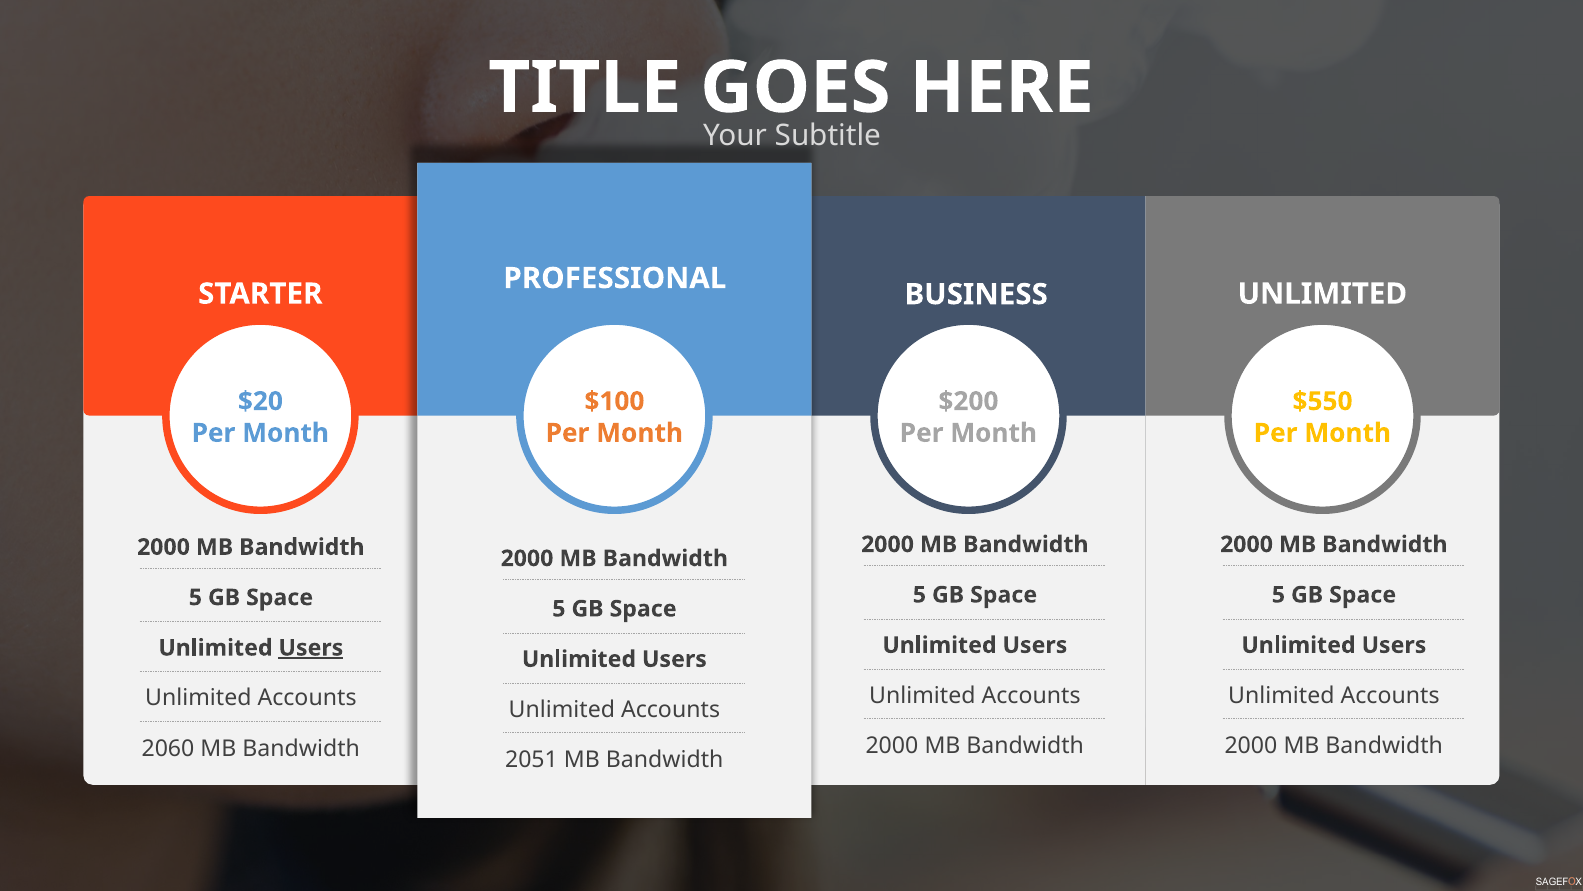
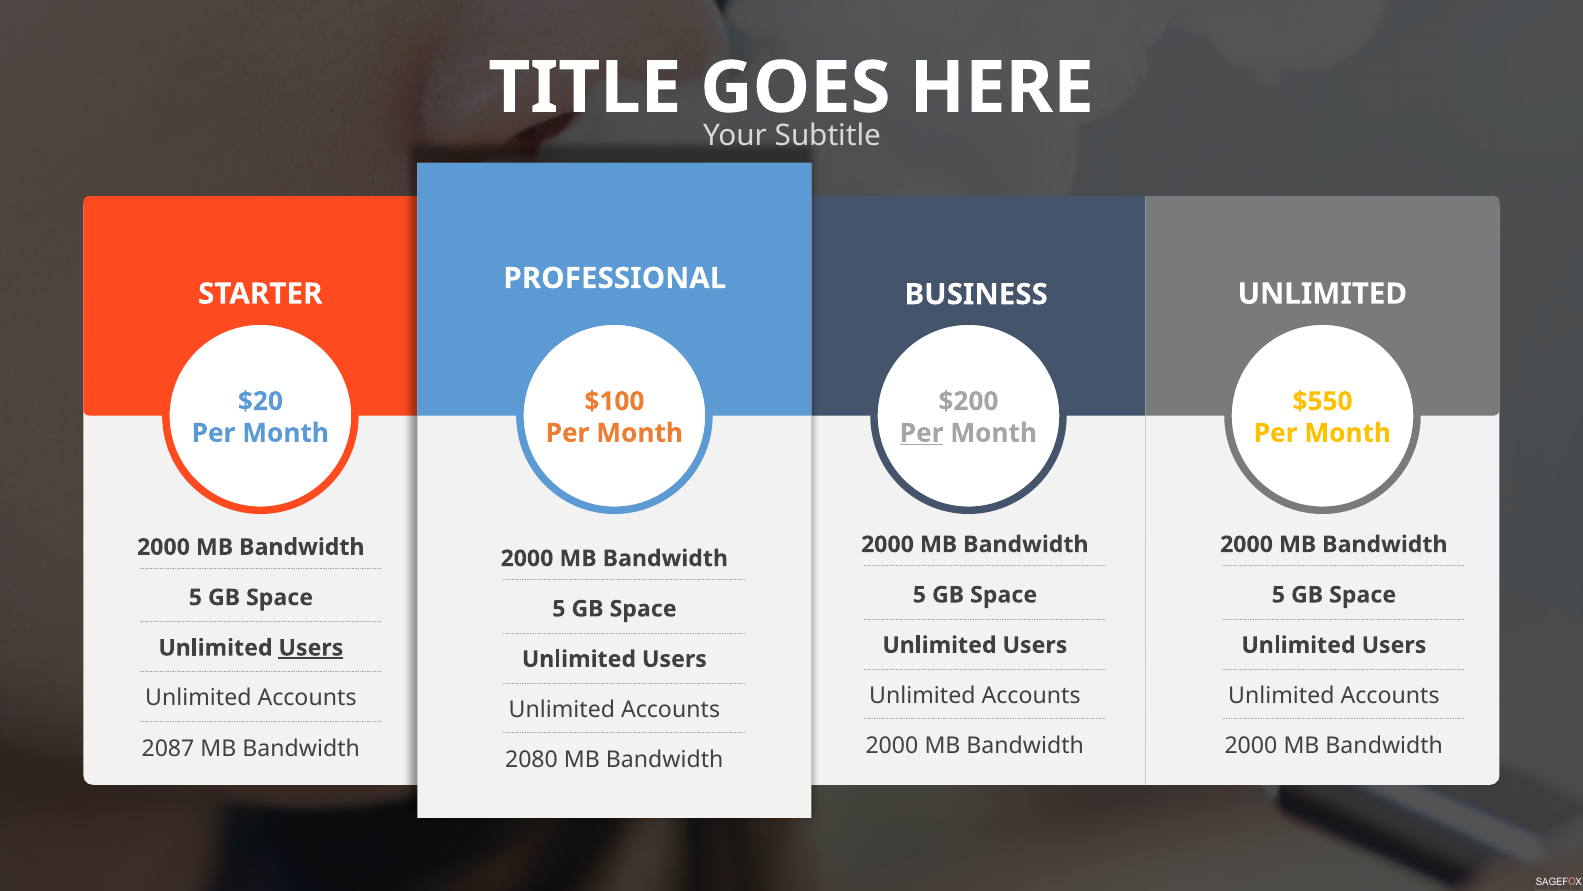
Per underline: none -> present (922, 433)
2060: 2060 -> 2087 (168, 748)
2051: 2051 -> 2080 (531, 760)
